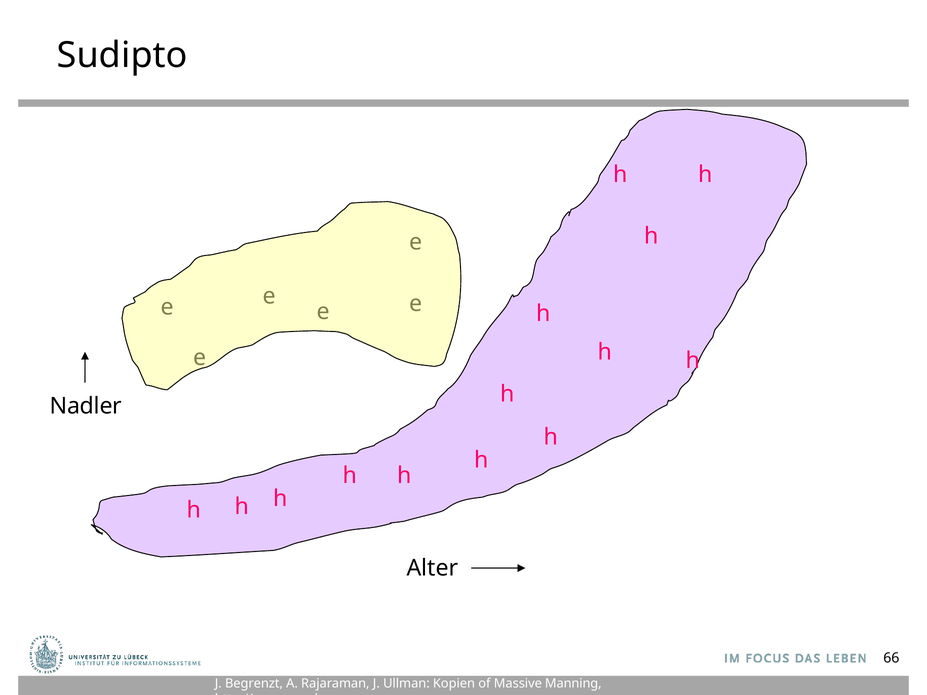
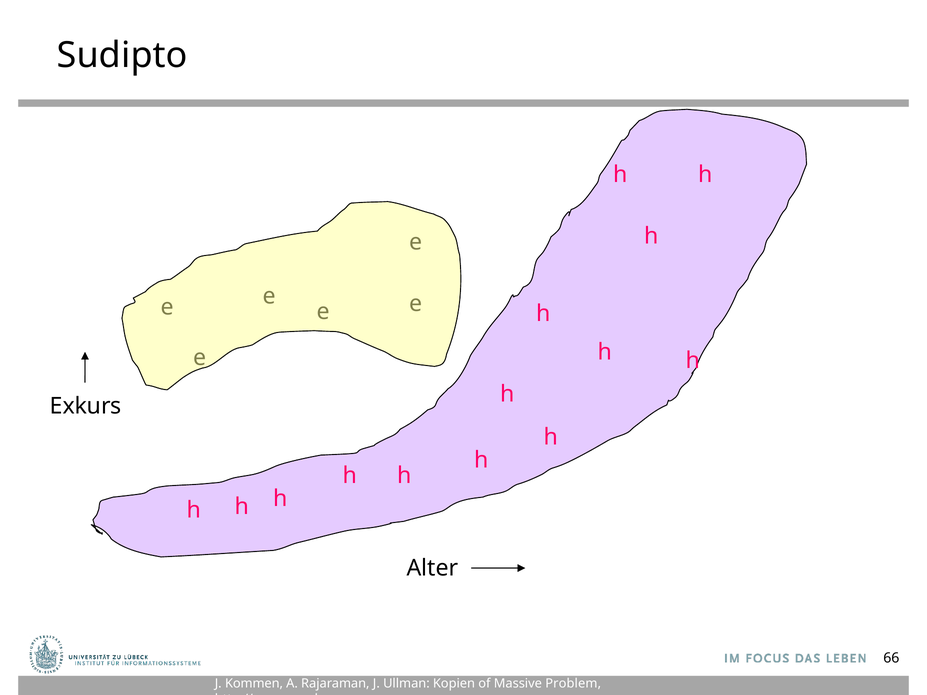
Nadler: Nadler -> Exkurs (86, 406)
Begrenzt: Begrenzt -> Kommen (254, 684)
Manning: Manning -> Problem (573, 684)
